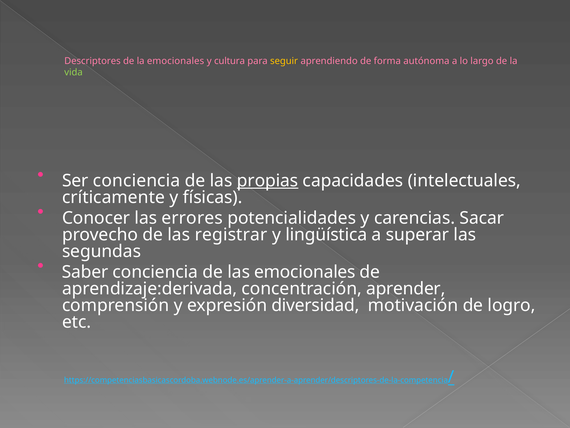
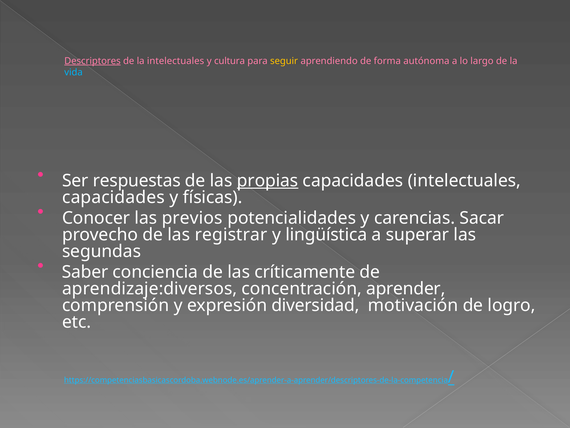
Descriptores underline: none -> present (92, 61)
la emocionales: emocionales -> intelectuales (176, 61)
vida colour: light green -> light blue (74, 72)
Ser conciencia: conciencia -> respuestas (137, 181)
críticamente: críticamente -> capacidades (113, 197)
errores: errores -> previos (192, 218)
las emocionales: emocionales -> críticamente (305, 272)
aprendizaje:derivada: aprendizaje:derivada -> aprendizaje:diversos (150, 288)
